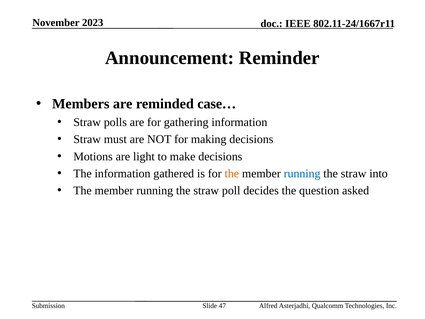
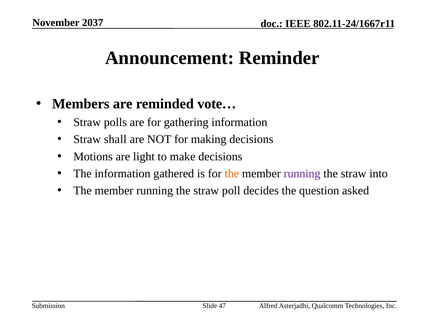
2023: 2023 -> 2037 (93, 23)
case…: case… -> vote… (217, 104)
must: must -> shall (115, 139)
running colour: blue -> purple (302, 173)
